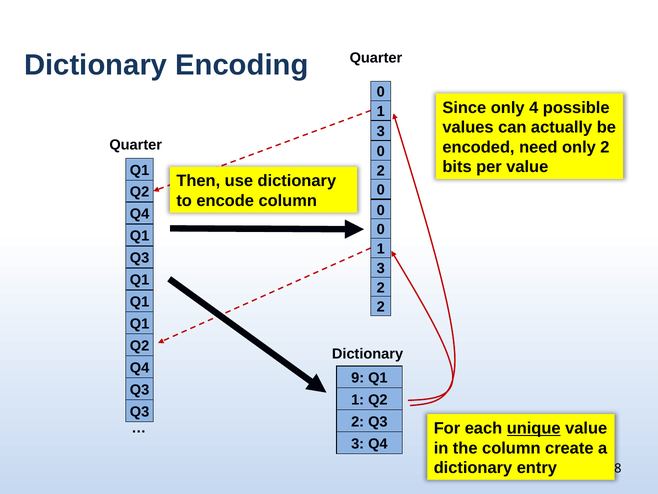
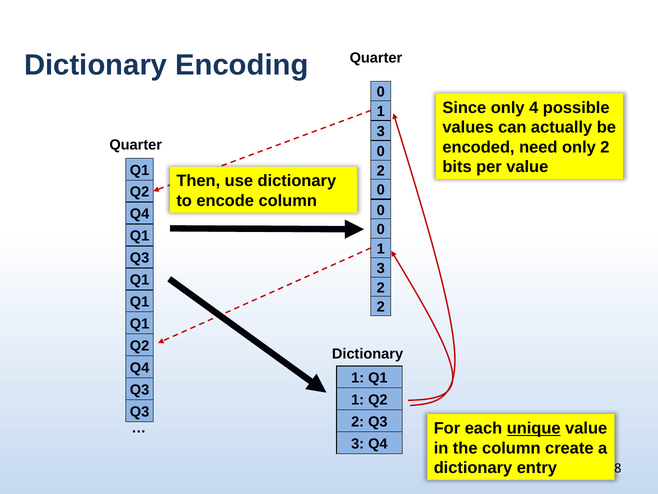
9: 9 -> 1 (358, 378)
